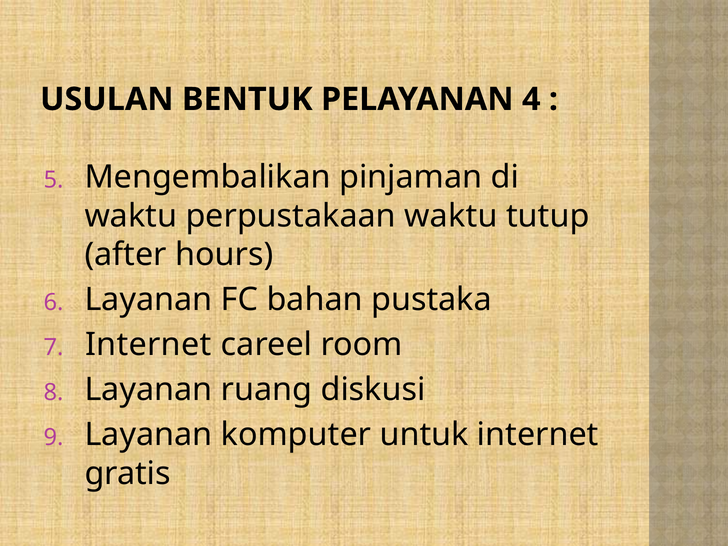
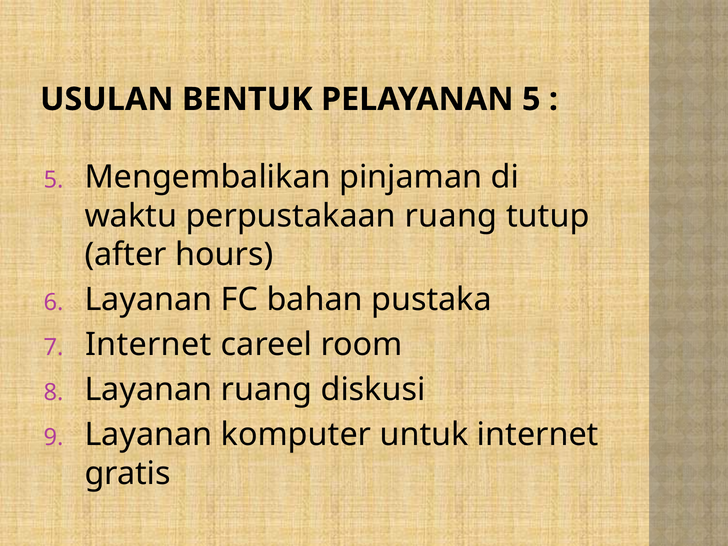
PELAYANAN 4: 4 -> 5 (531, 99)
perpustakaan waktu: waktu -> ruang (451, 216)
